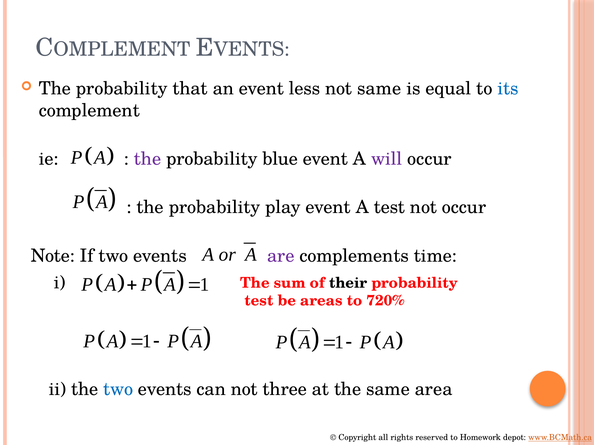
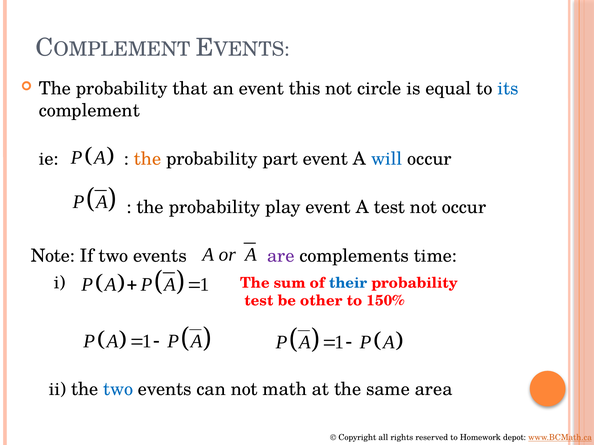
less: less -> this (305, 89)
not same: same -> circle (379, 89)
the colour: purple -> orange (148, 159)
blue: blue -> part (280, 159)
will colour: purple -> blue (387, 159)
their colour: black -> blue (348, 283)
areas: areas -> other (321, 301)
720%: 720% -> 150% (386, 301)
three: three -> math (285, 390)
